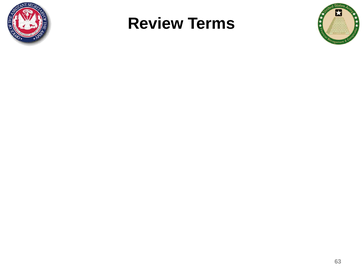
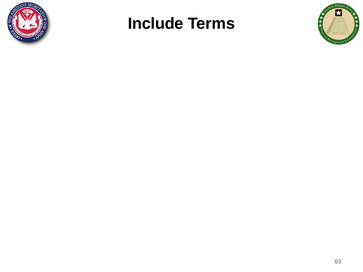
Review: Review -> Include (156, 24)
